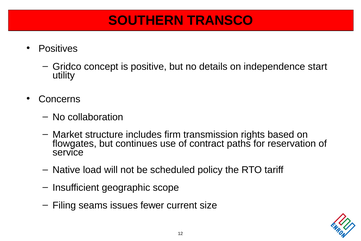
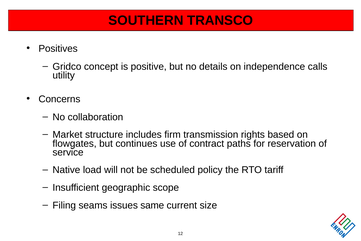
start: start -> calls (318, 66)
fewer: fewer -> same (152, 205)
